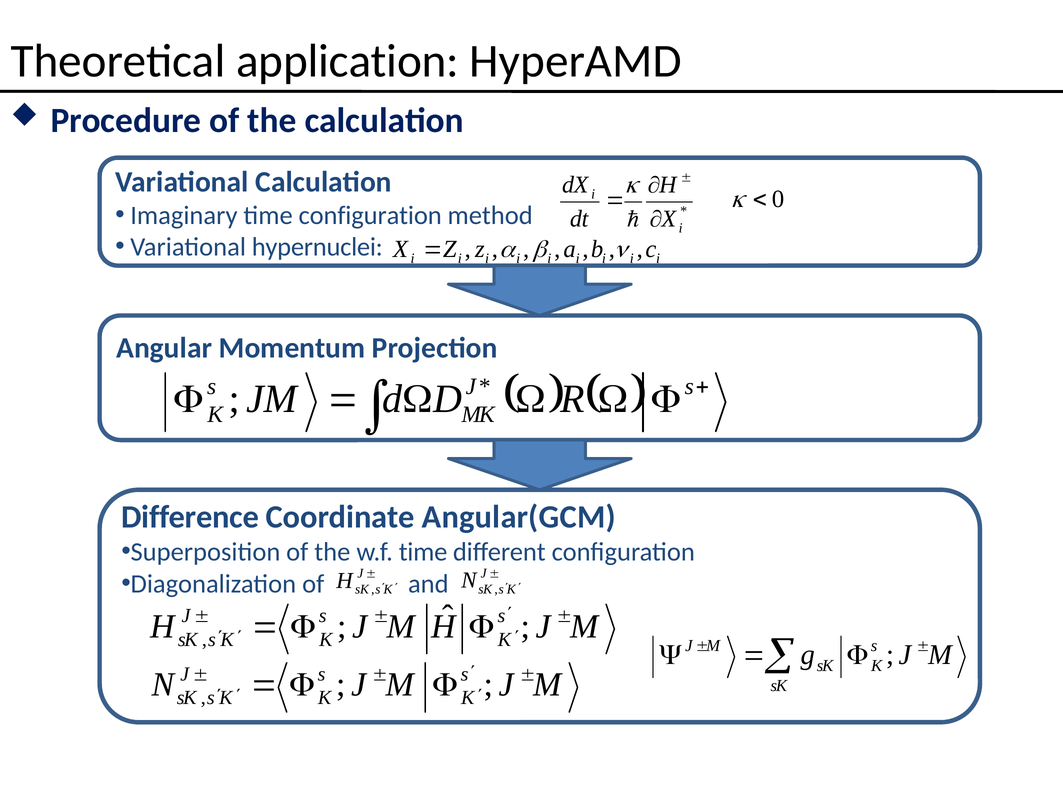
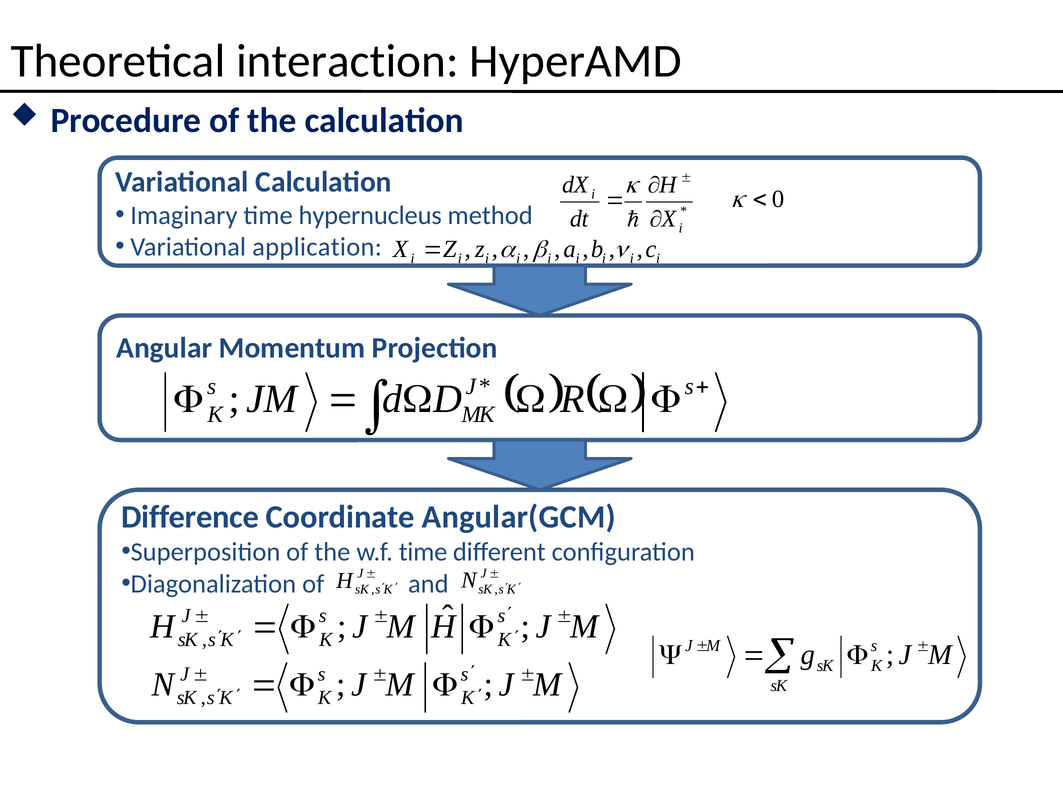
application: application -> interaction (347, 61)
time configuration: configuration -> hypernucleus (370, 215)
hypernuclei: hypernuclei -> application (317, 247)
